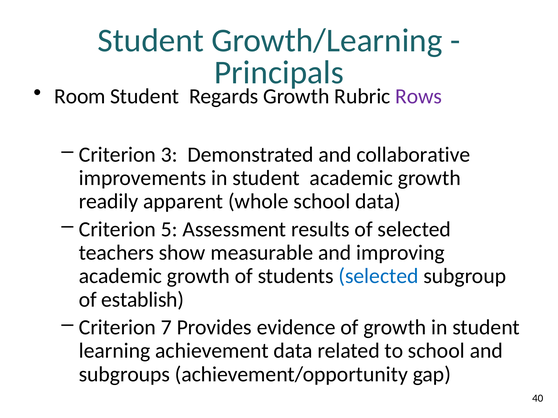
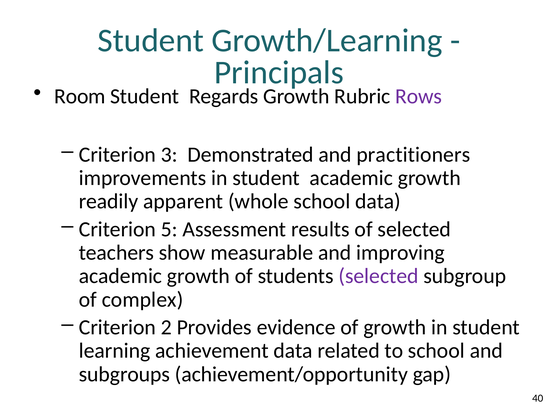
collaborative: collaborative -> practitioners (413, 155)
selected colour: blue -> purple (379, 276)
establish: establish -> complex (142, 300)
7: 7 -> 2 (166, 328)
